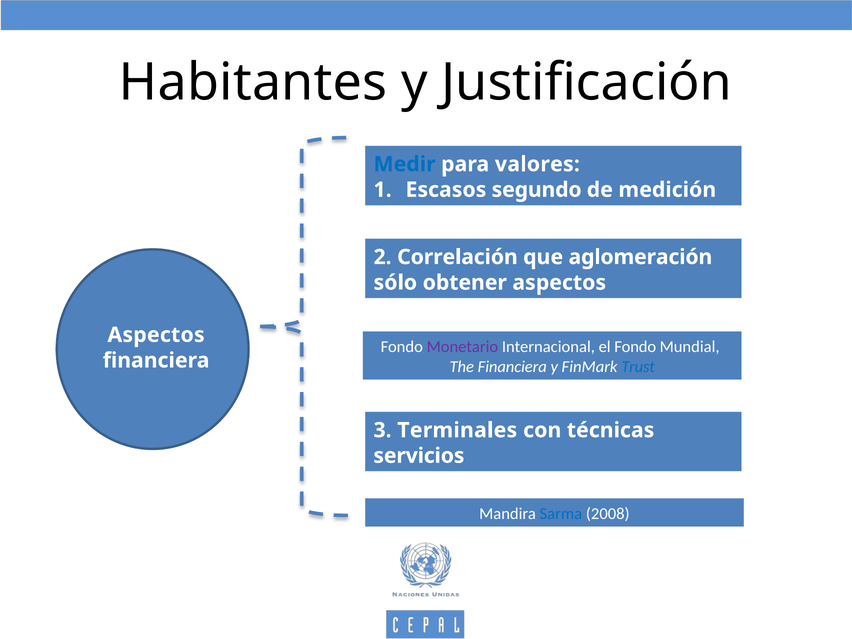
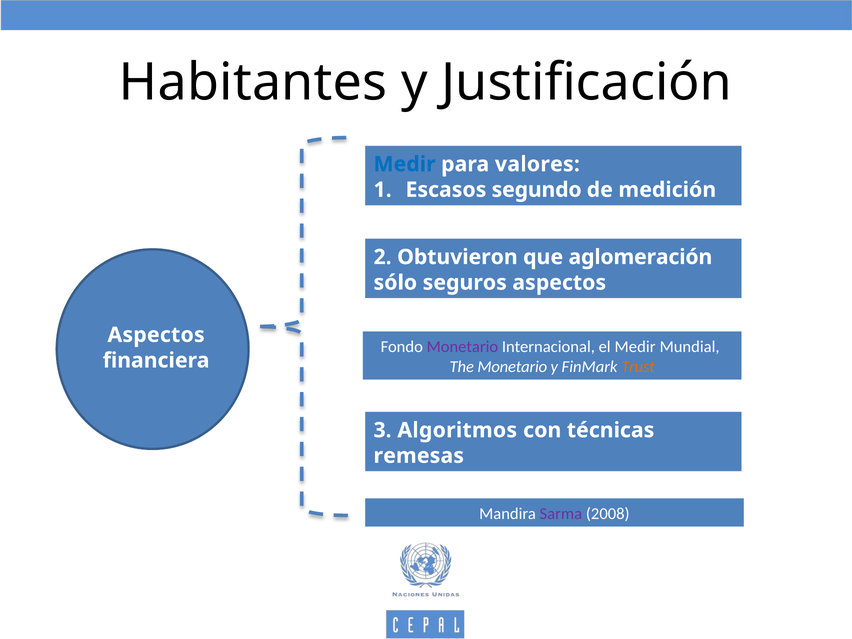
Correlación: Correlación -> Obtuvieron (457, 257)
obtener: obtener -> seguros (465, 283)
el Fondo: Fondo -> Medir (635, 347)
The Financiera: Financiera -> Monetario (512, 367)
Trust colour: blue -> orange (638, 367)
Terminales: Terminales -> Algoritmos (457, 430)
servicios: servicios -> remesas (419, 456)
Sarma colour: blue -> purple (561, 514)
